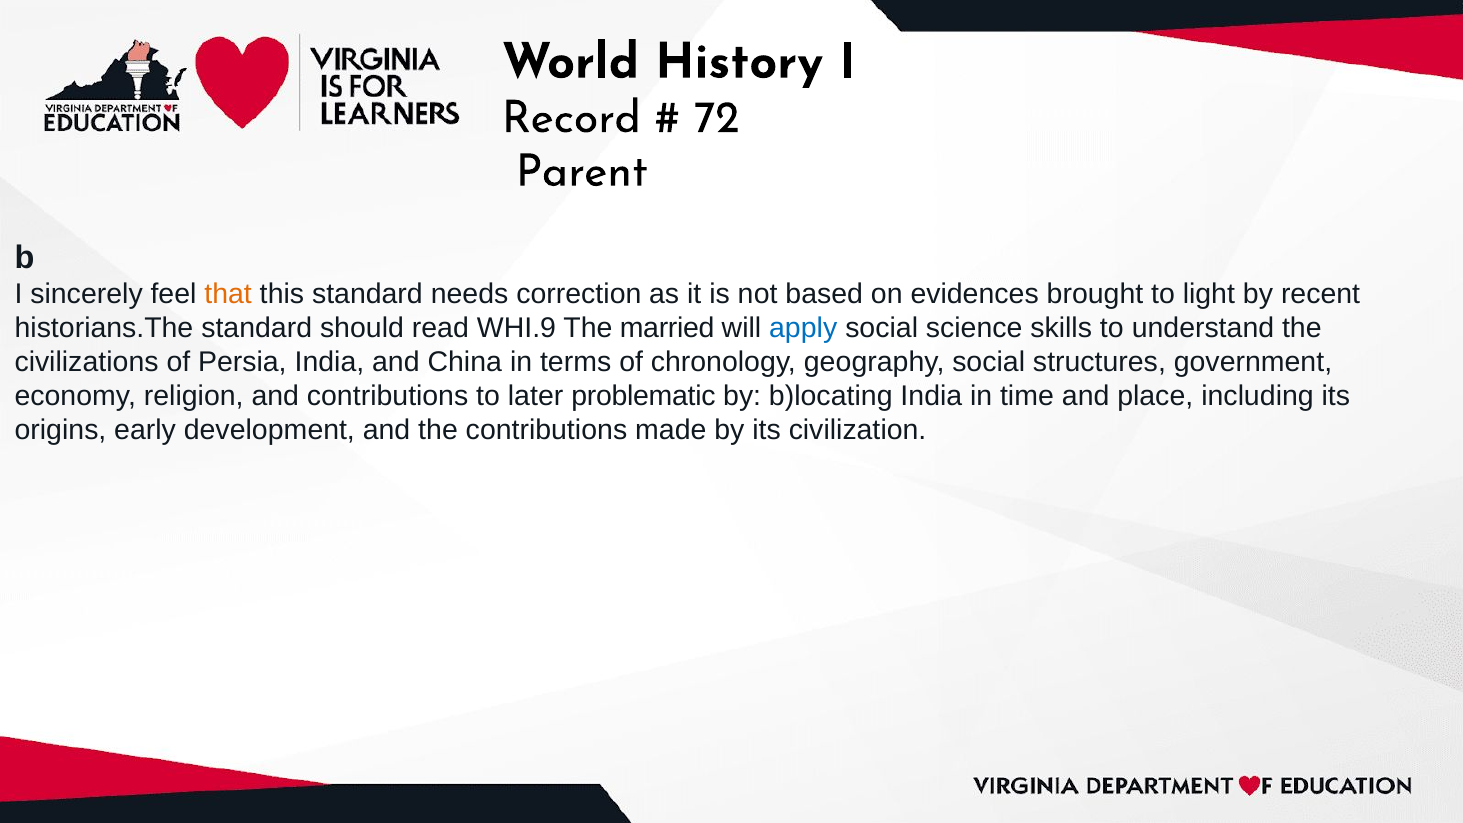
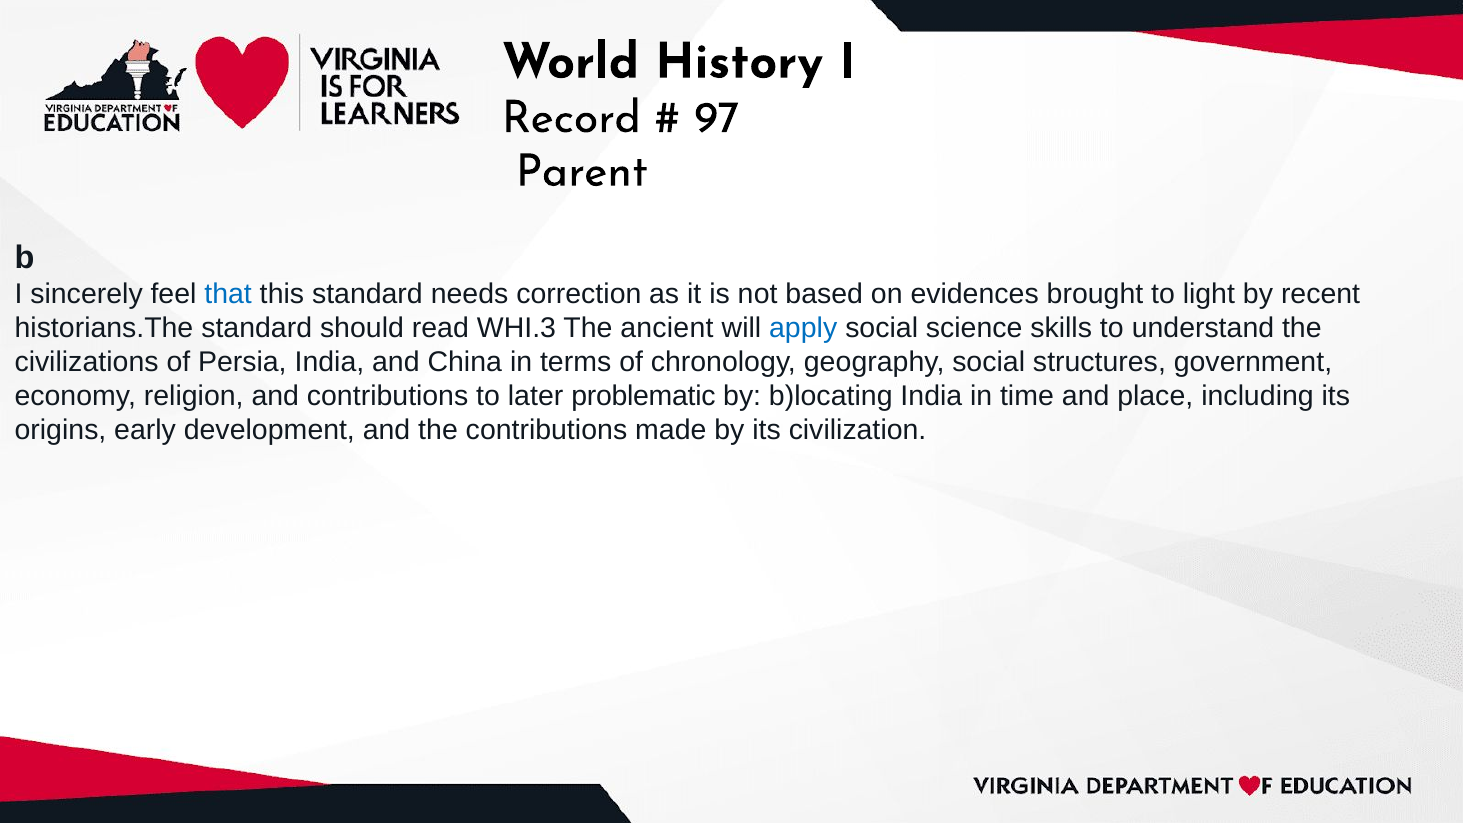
72: 72 -> 97 (717, 117)
that colour: orange -> blue (228, 294)
WHI.9: WHI.9 -> WHI.3 (516, 328)
married: married -> ancient (667, 328)
